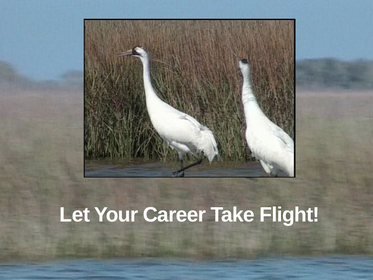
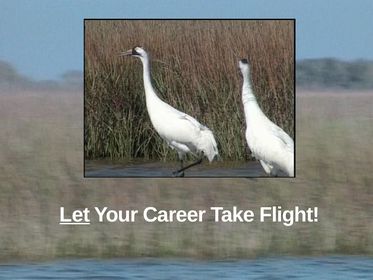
Let underline: none -> present (75, 215)
